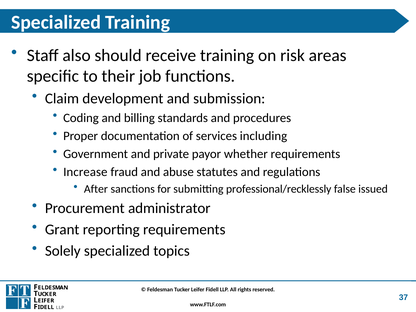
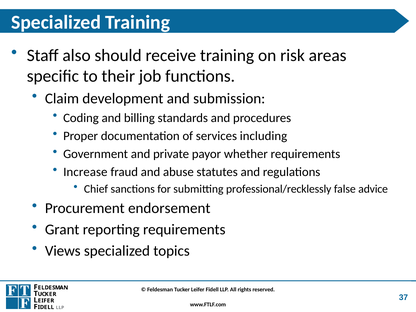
After: After -> Chief (96, 189)
issued: issued -> advice (373, 189)
administrator: administrator -> endorsement (169, 208)
Solely: Solely -> Views (63, 251)
